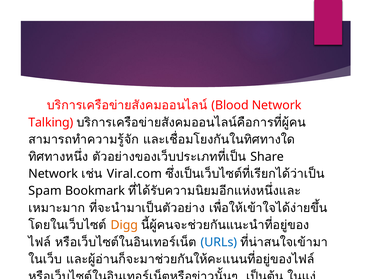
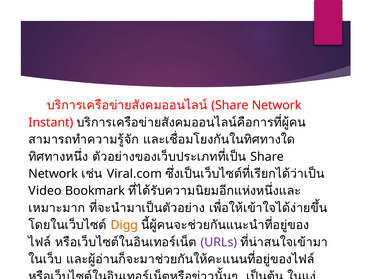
Blood: Blood -> Share (230, 105)
Talking: Talking -> Instant (51, 122)
Spam: Spam -> Video (45, 190)
URLs colour: blue -> purple (219, 242)
